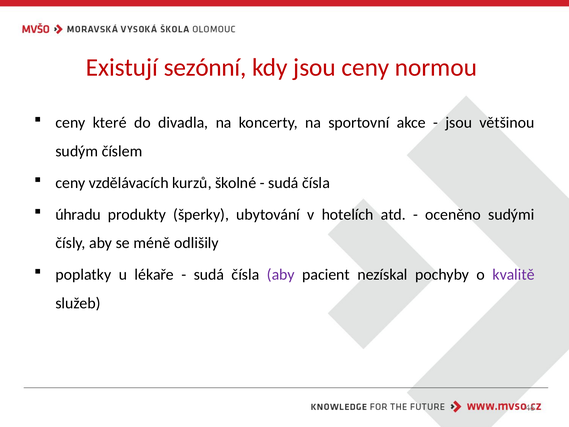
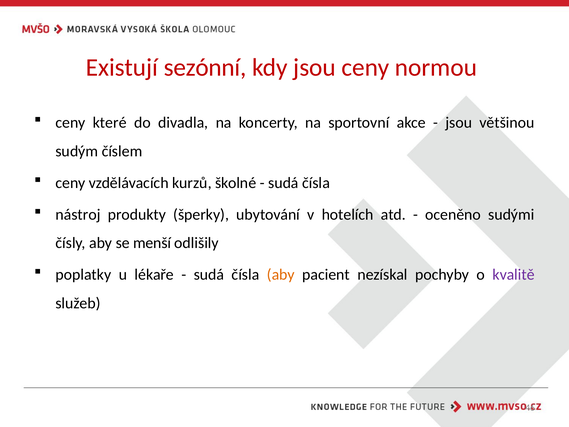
úhradu: úhradu -> nástroj (78, 214)
méně: méně -> menší (152, 243)
aby colour: purple -> orange (281, 274)
